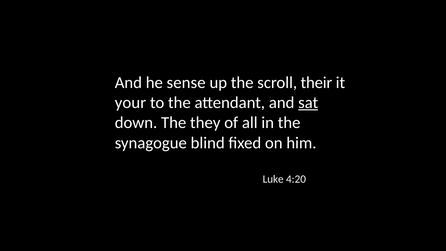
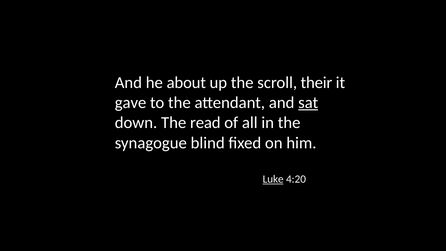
sense: sense -> about (186, 83)
your: your -> gave (131, 103)
they: they -> read (205, 123)
Luke underline: none -> present (273, 179)
